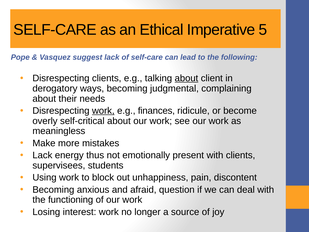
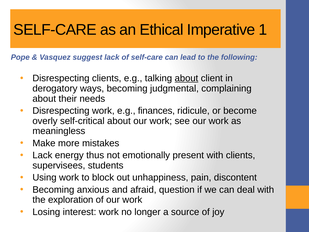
5: 5 -> 1 (263, 30)
work underline: present -> none (103, 111)
functioning: functioning -> exploration (71, 200)
